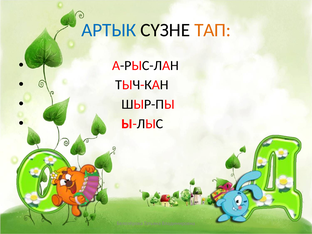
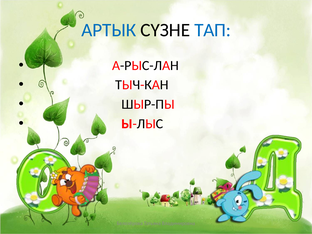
ТАП colour: orange -> blue (213, 30)
